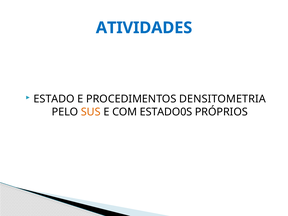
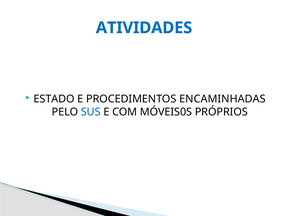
DENSITOMETRIA: DENSITOMETRIA -> ENCAMINHADAS (222, 99)
SUS colour: orange -> blue (91, 112)
ESTADO0S: ESTADO0S -> MÓVEIS0S (166, 112)
